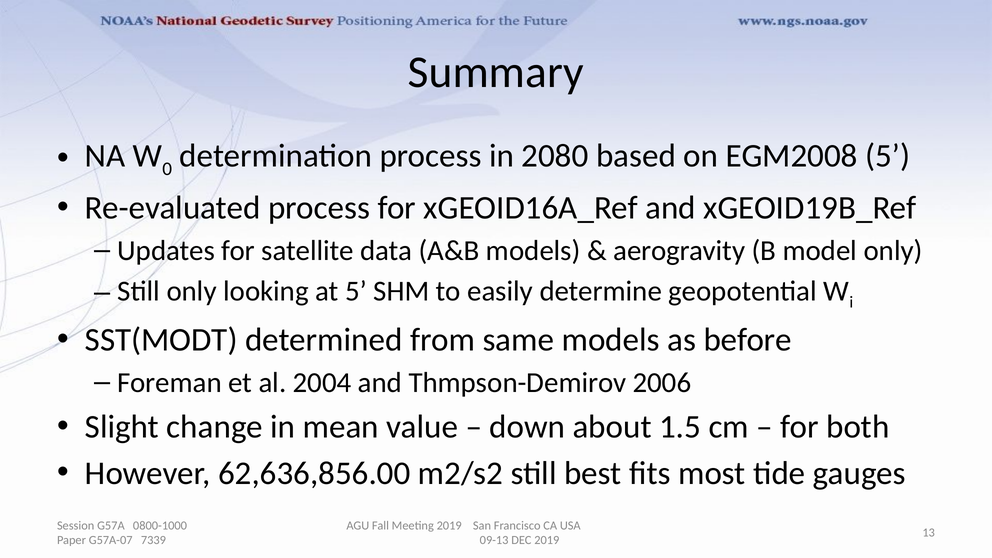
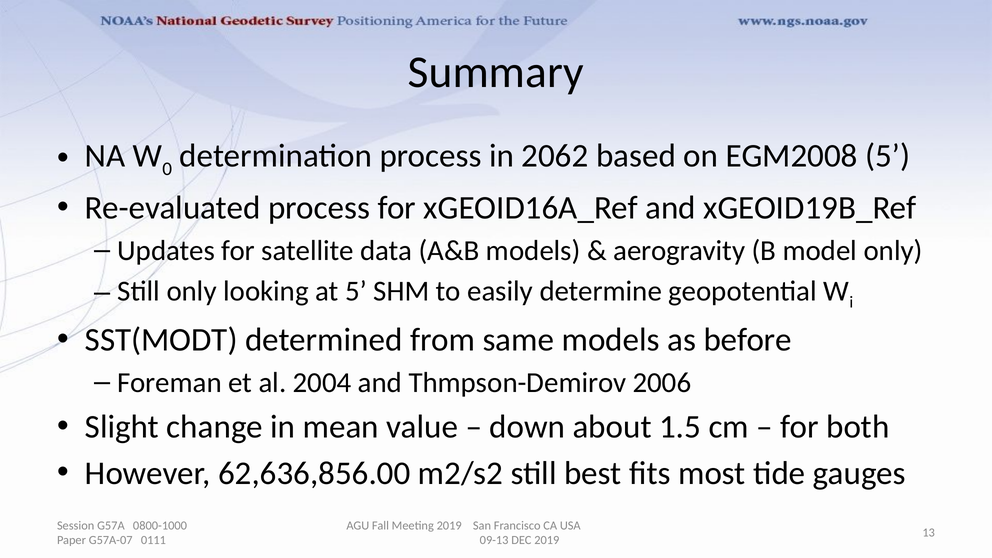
2080: 2080 -> 2062 (555, 156)
7339: 7339 -> 0111 (153, 540)
